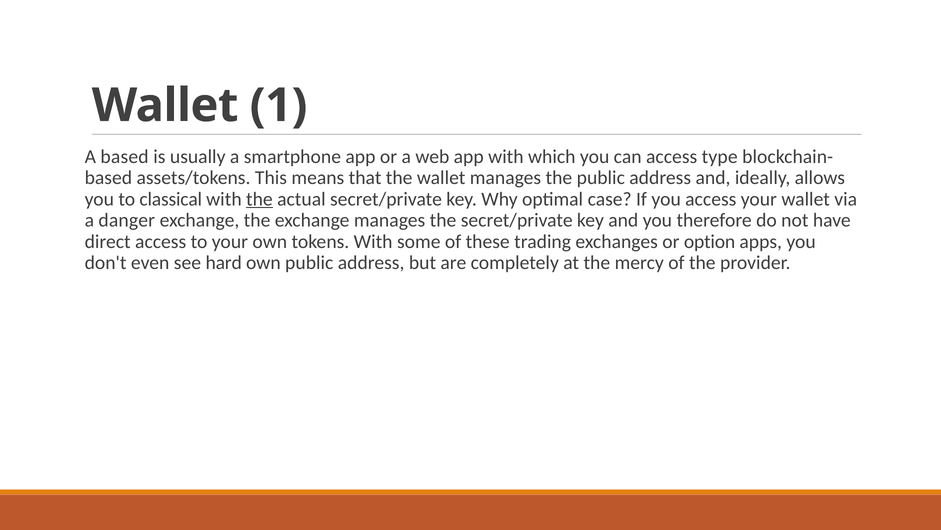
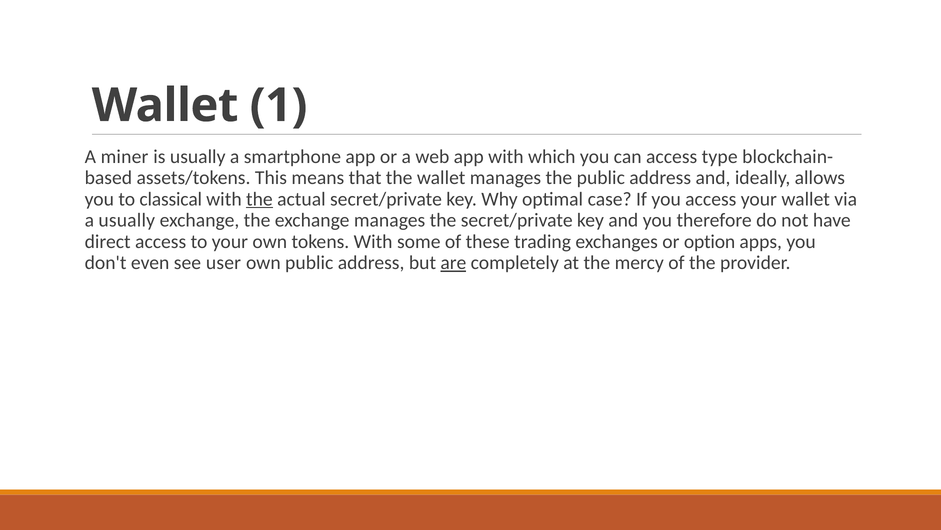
A based: based -> miner (125, 156)
a danger: danger -> usually (127, 220)
hard: hard -> user (223, 262)
are underline: none -> present (453, 262)
